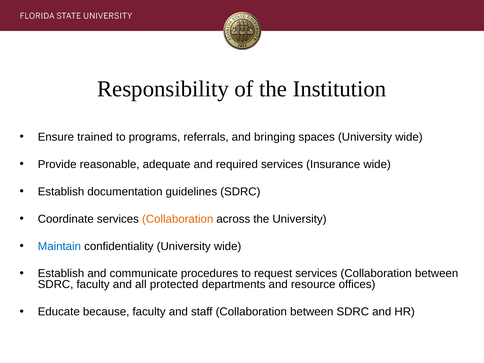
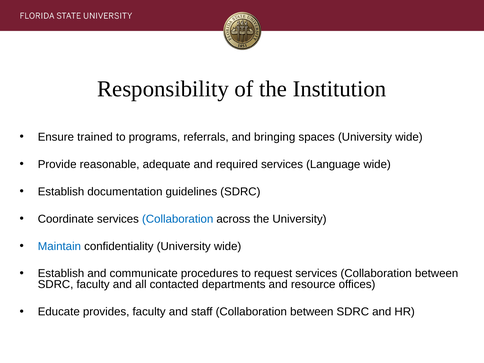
Insurance: Insurance -> Language (333, 164)
Collaboration colour: orange -> blue (178, 219)
protected: protected -> contacted (174, 285)
because: because -> provides (106, 312)
